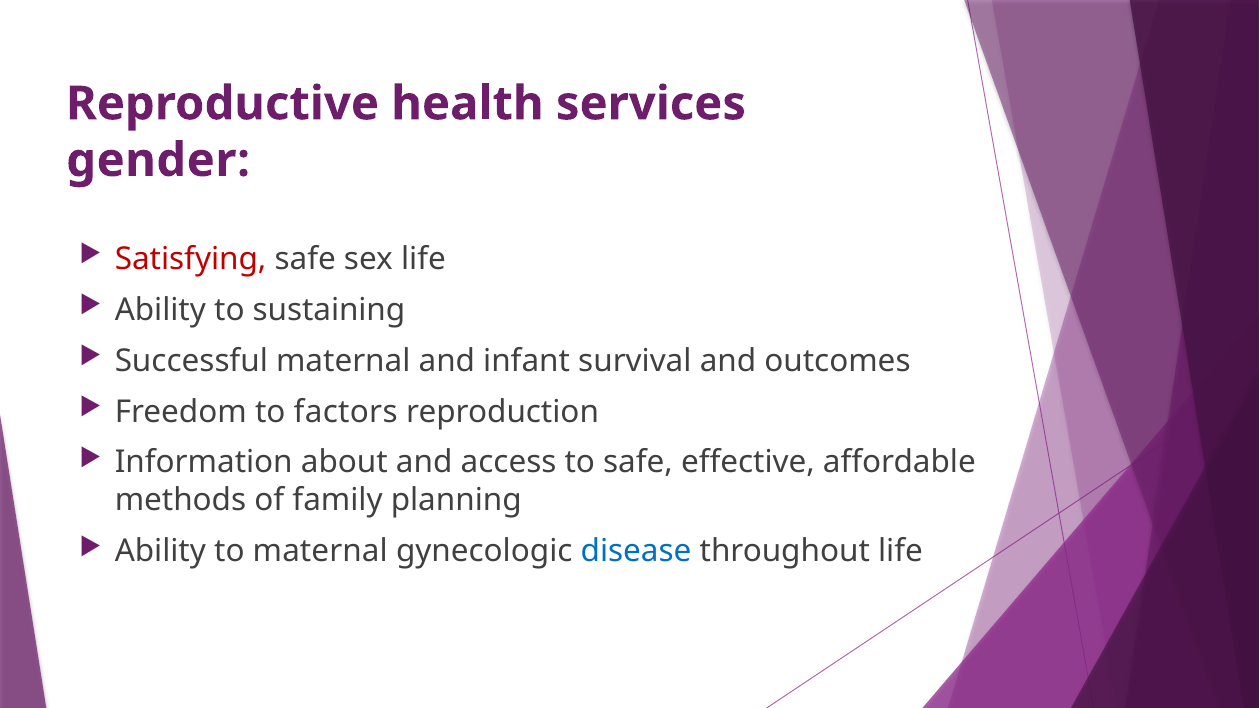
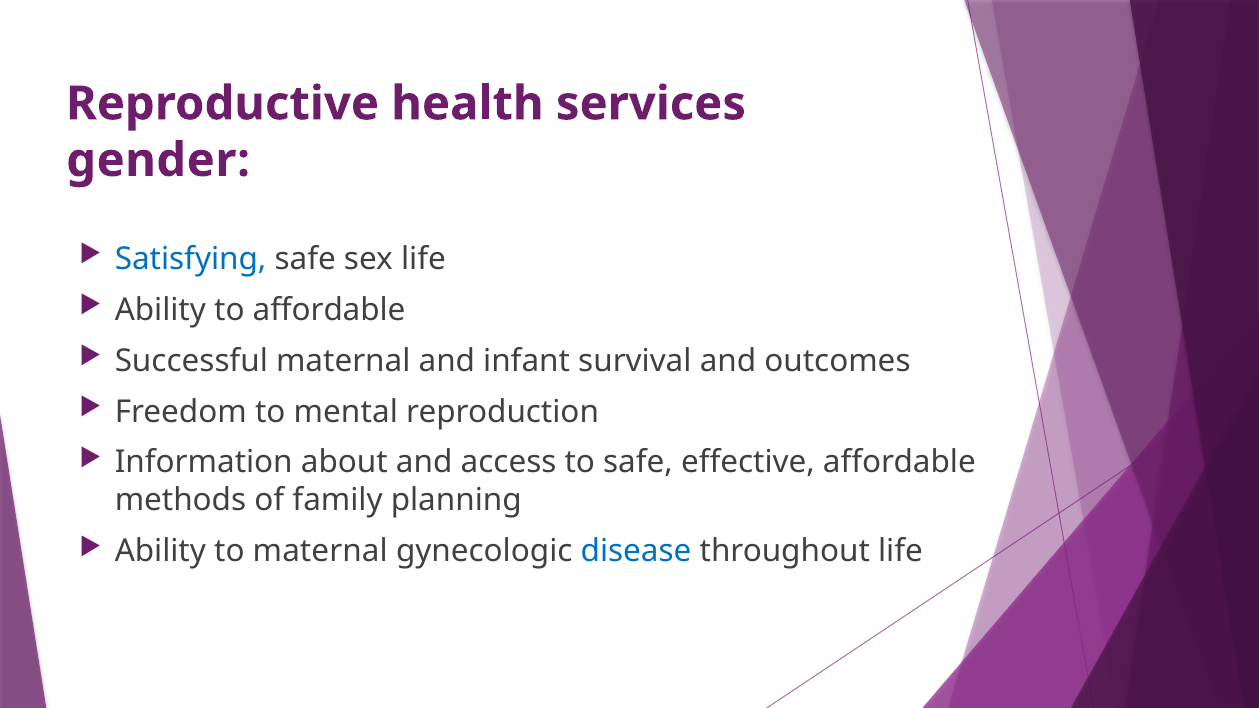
Satisfying colour: red -> blue (191, 259)
to sustaining: sustaining -> affordable (329, 310)
factors: factors -> mental (346, 412)
